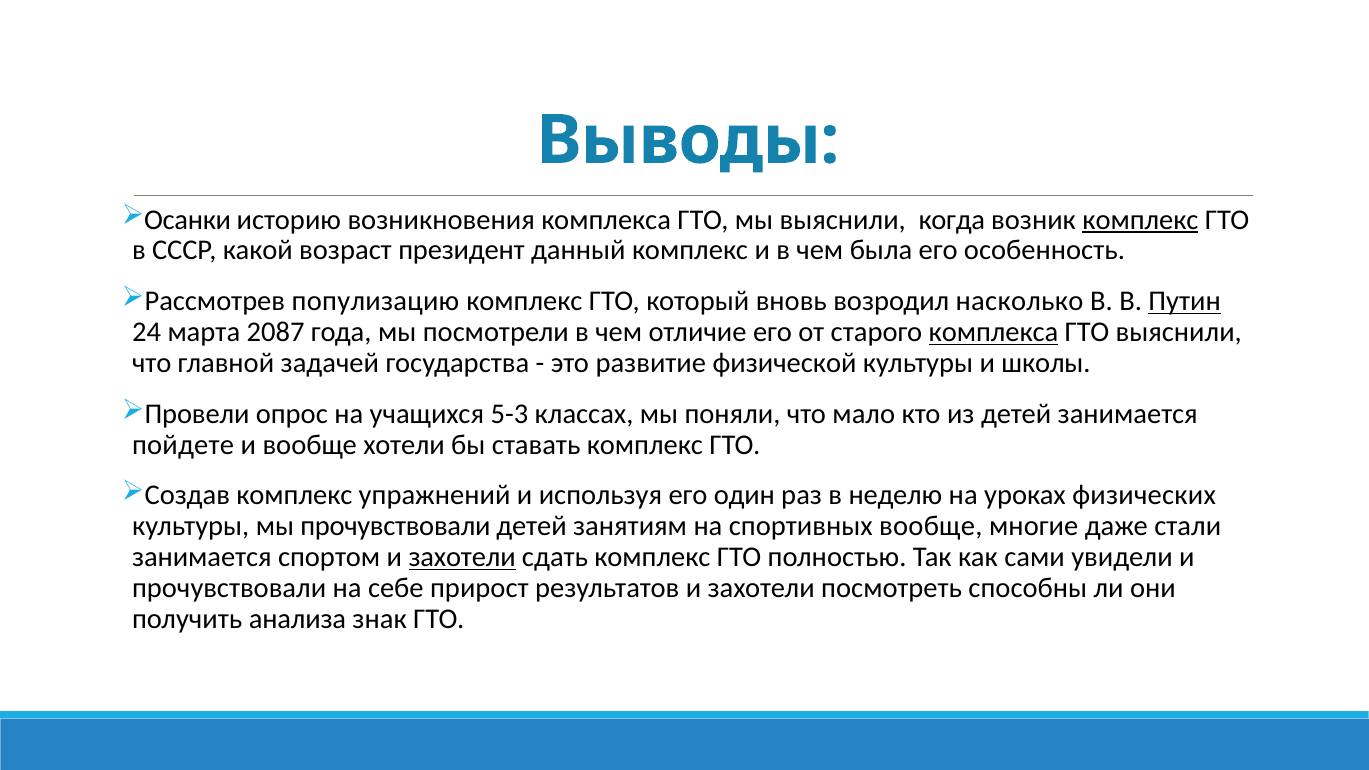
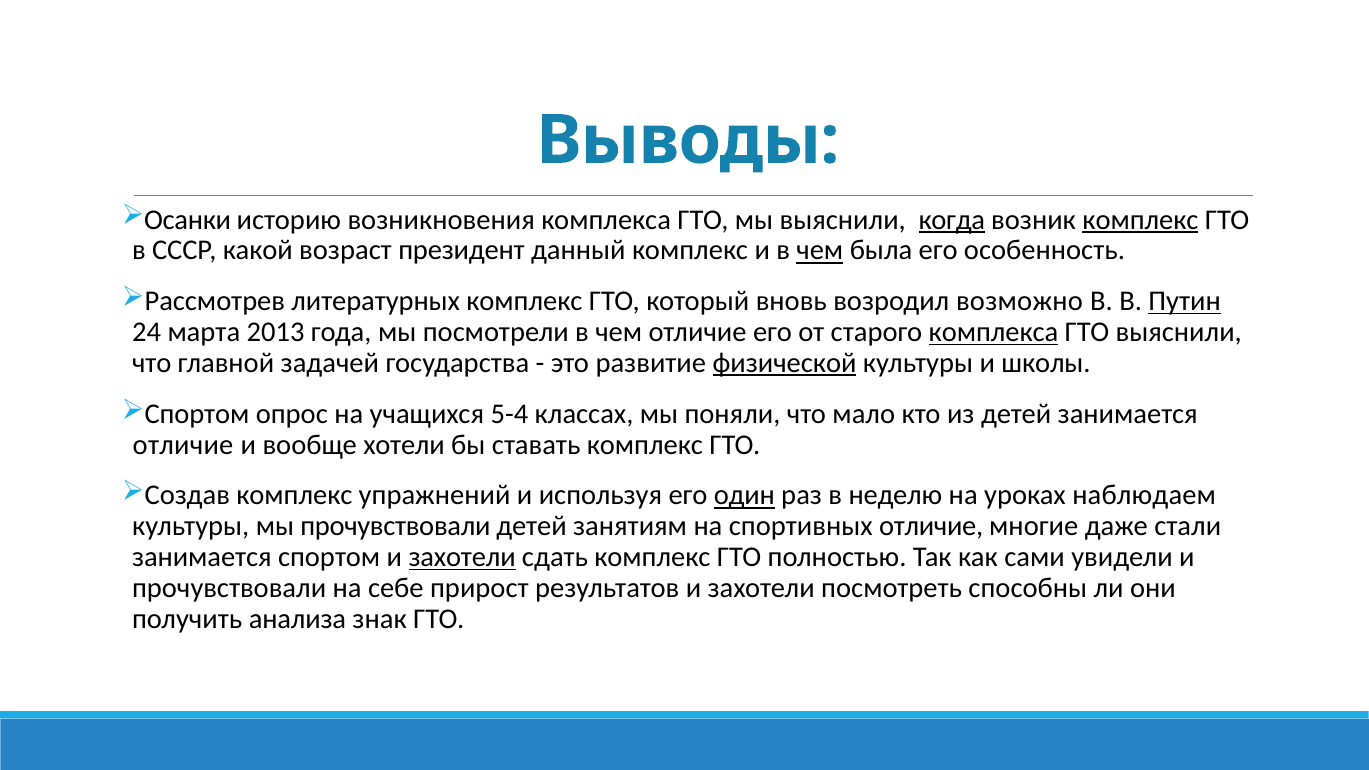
когда underline: none -> present (952, 220)
чем underline: none -> present (820, 251)
популизацию: популизацию -> литературных (376, 301)
насколько: насколько -> возможно (1020, 301)
2087: 2087 -> 2013 (276, 332)
физической underline: none -> present (785, 363)
Провели: Провели -> Спортом (197, 414)
5-3: 5-3 -> 5-4 (509, 414)
пойдете: пойдете -> отличие (183, 445)
один underline: none -> present (744, 495)
физических: физических -> наблюдаем (1144, 495)
спортивных вообще: вообще -> отличие (931, 526)
